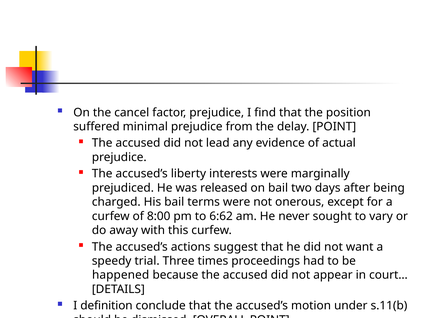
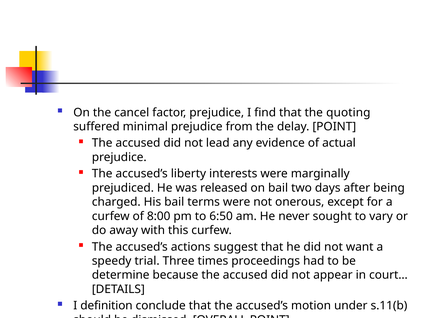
position: position -> quoting (348, 113)
6:62: 6:62 -> 6:50 (221, 217)
happened: happened -> determine (121, 276)
